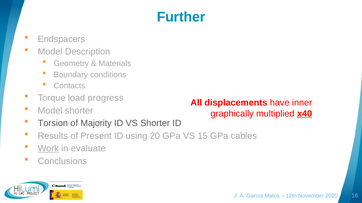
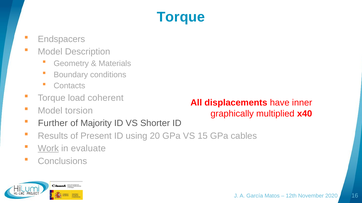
Further: Further -> Torque (181, 17)
progress: progress -> coherent (106, 98)
Model shorter: shorter -> torsion (79, 111)
x40 underline: present -> none (305, 114)
Torsion: Torsion -> Further (53, 124)
